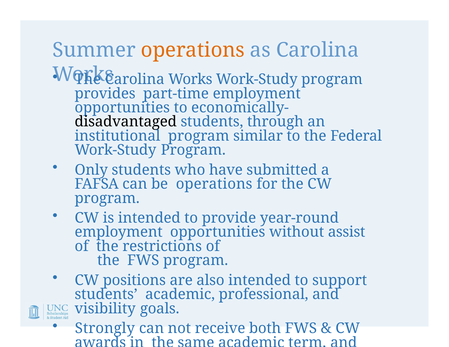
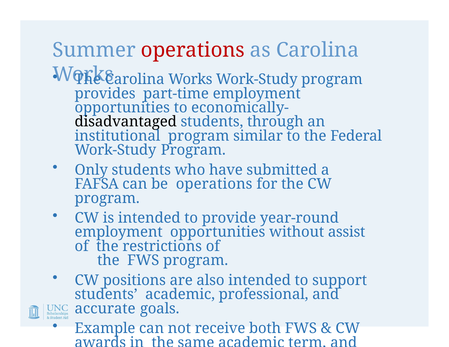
operations colour: orange -> red (193, 50)
visibility: visibility -> accurate (105, 308)
Strongly: Strongly -> Example (105, 328)
